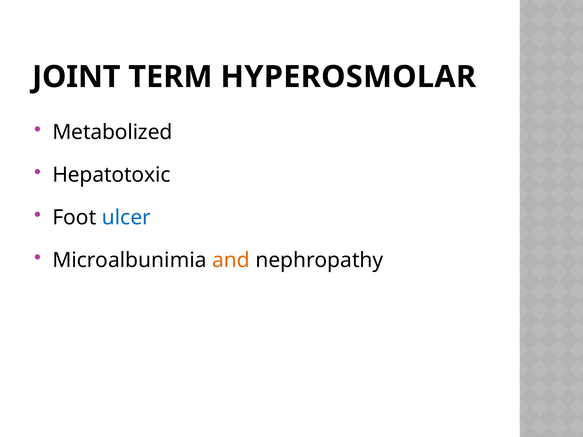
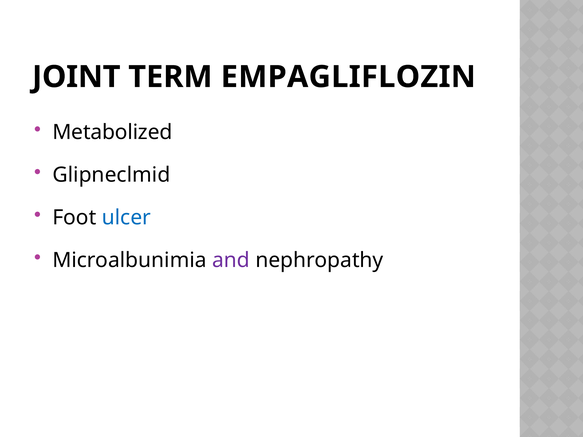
HYPEROSMOLAR: HYPEROSMOLAR -> EMPAGLIFLOZIN (348, 77)
Hepatotoxic: Hepatotoxic -> Glipneclmid (111, 175)
and colour: orange -> purple (231, 260)
